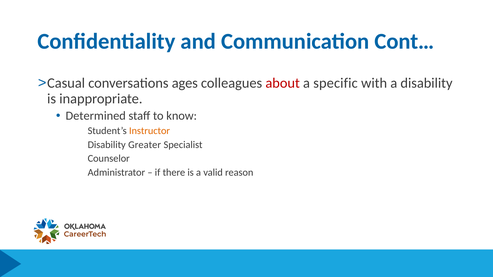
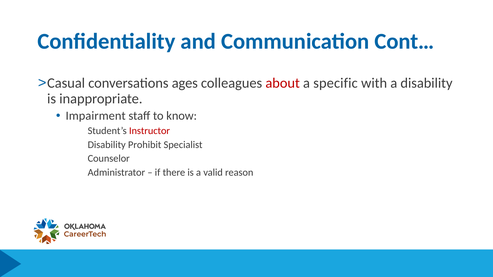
Determined: Determined -> Impairment (96, 116)
Instructor colour: orange -> red (150, 131)
Greater: Greater -> Prohibit (145, 145)
